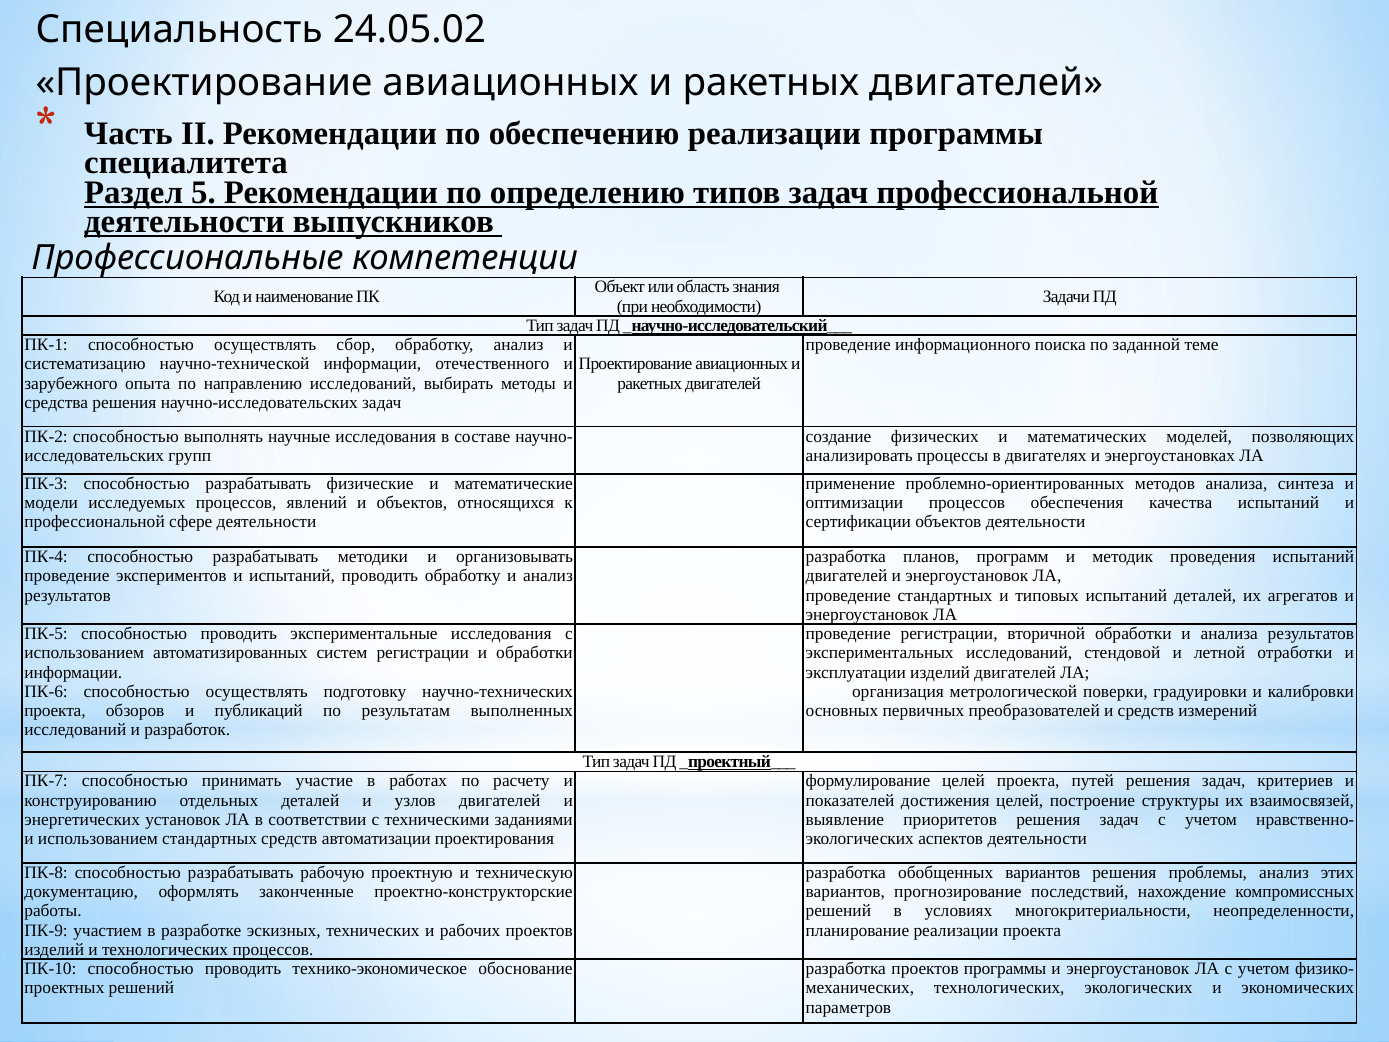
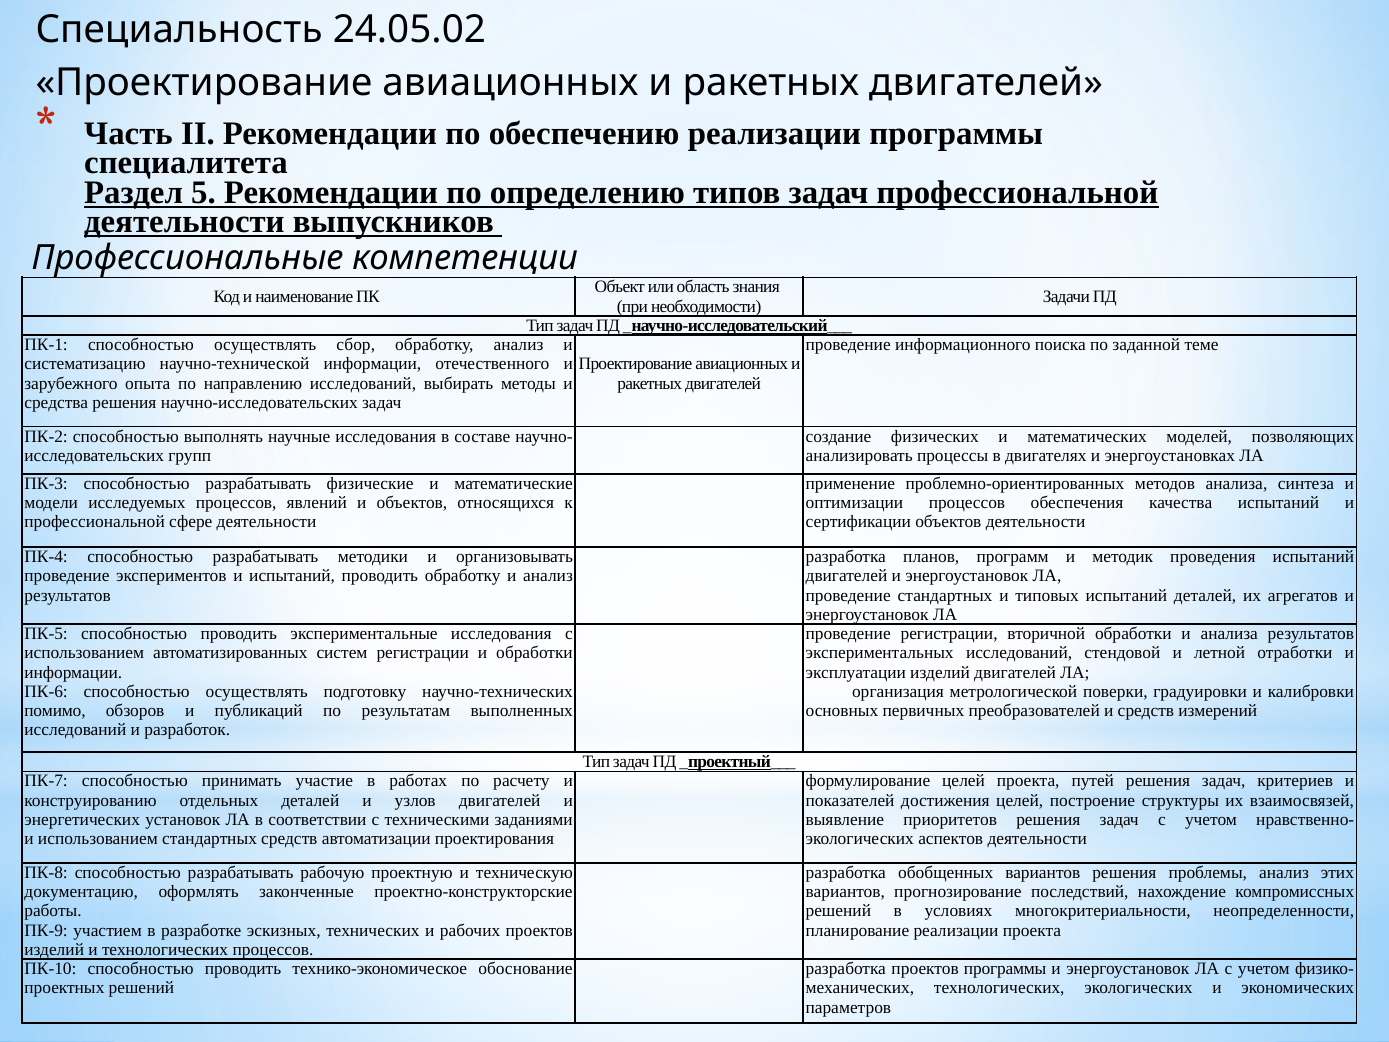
проекта: проекта -> помимо (55, 711)
